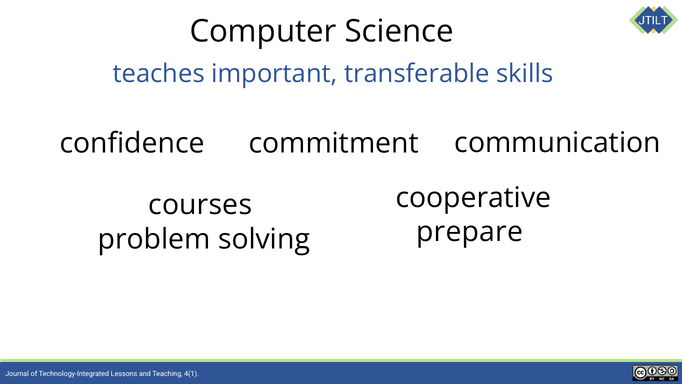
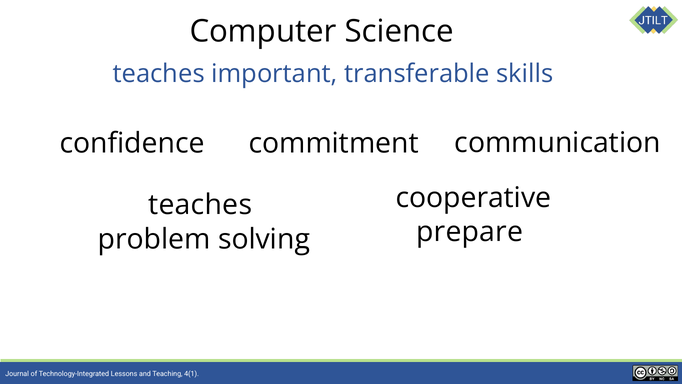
courses: courses -> teaches (200, 205)
